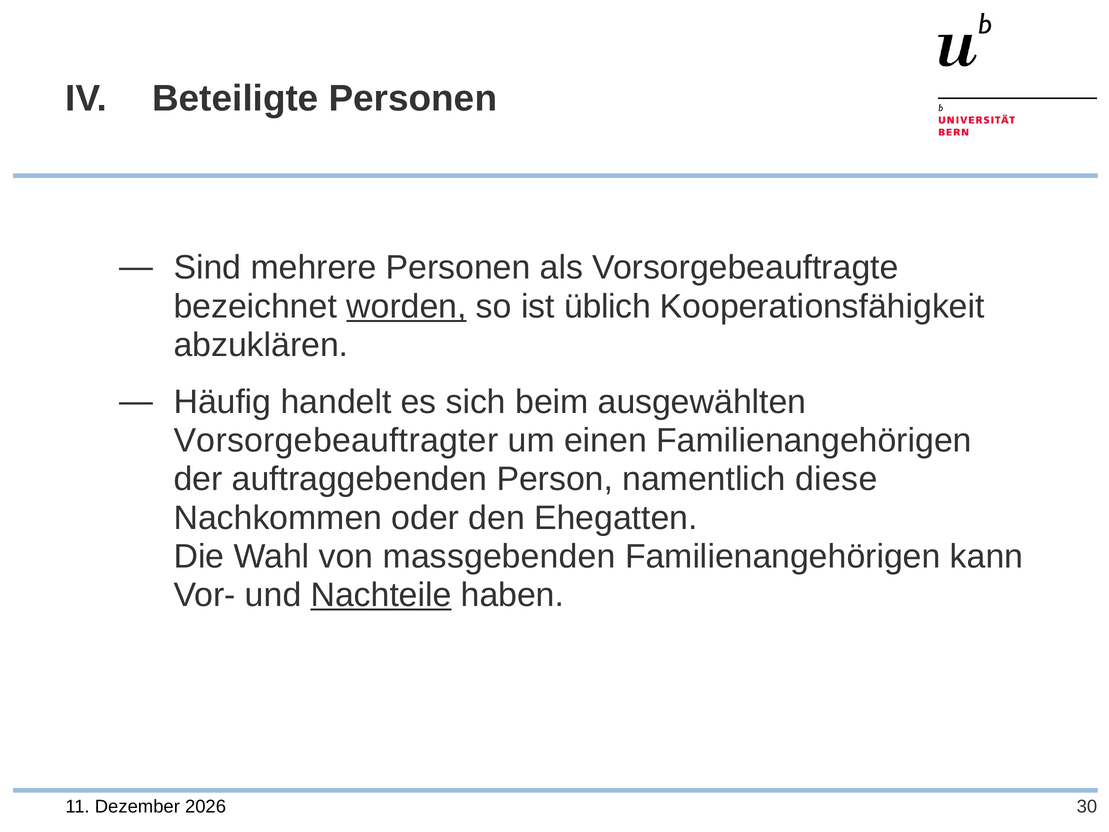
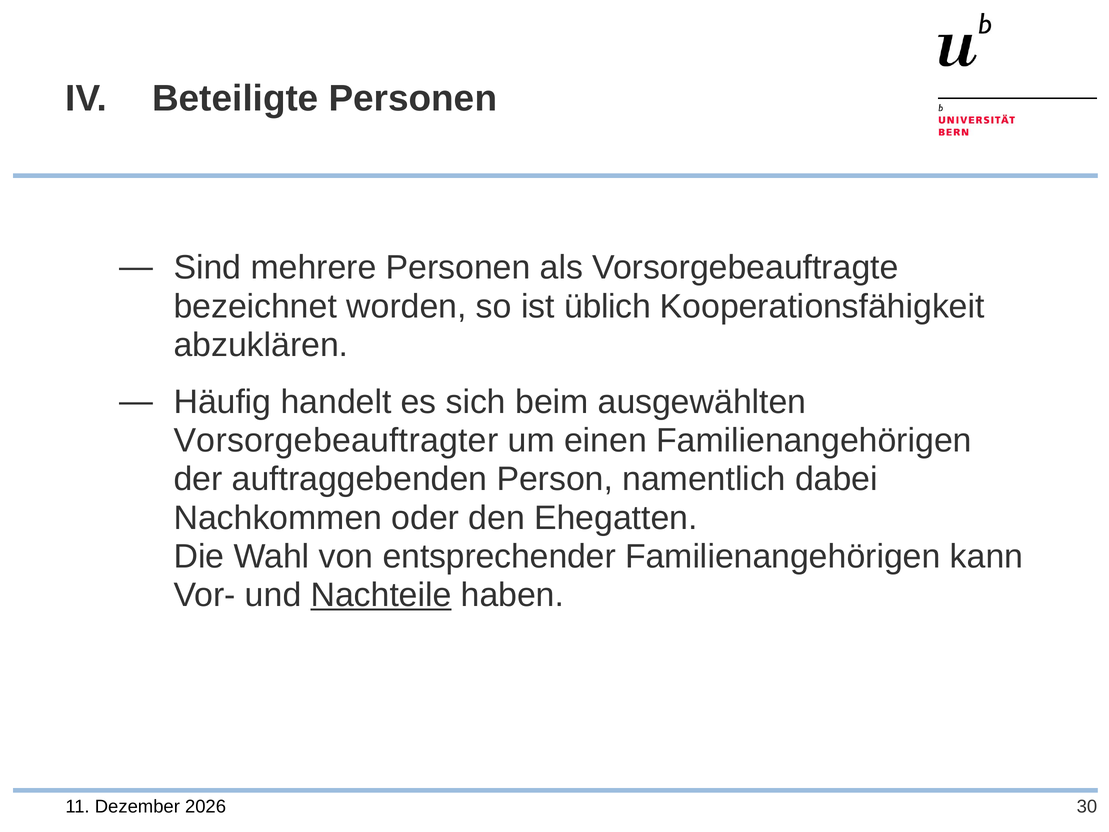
worden underline: present -> none (406, 306)
diese: diese -> dabei (836, 479)
massgebenden: massgebenden -> entsprechender (499, 556)
